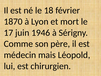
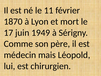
18: 18 -> 11 (49, 10)
1946: 1946 -> 1949 (41, 33)
